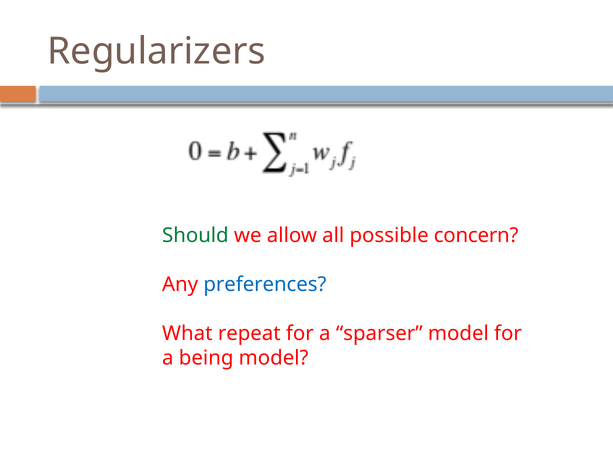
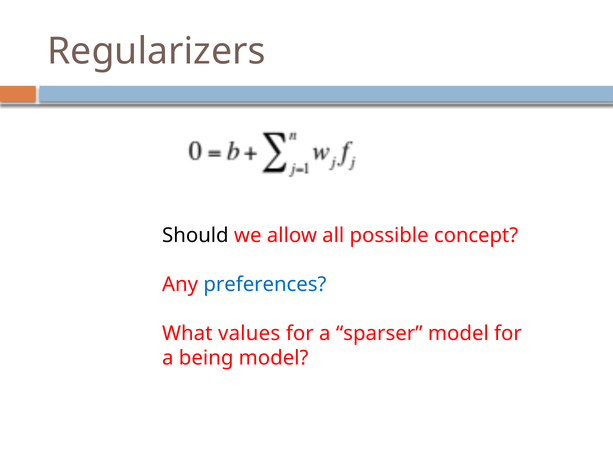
Should colour: green -> black (195, 235)
concern: concern -> concept (476, 235)
repeat: repeat -> values (249, 333)
